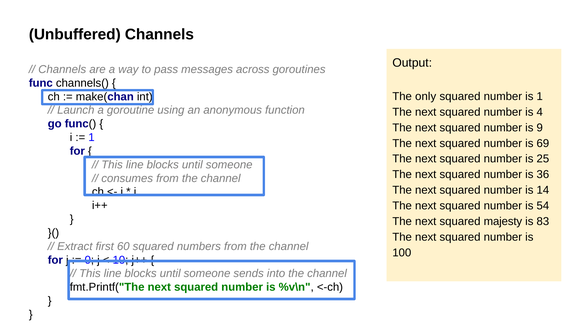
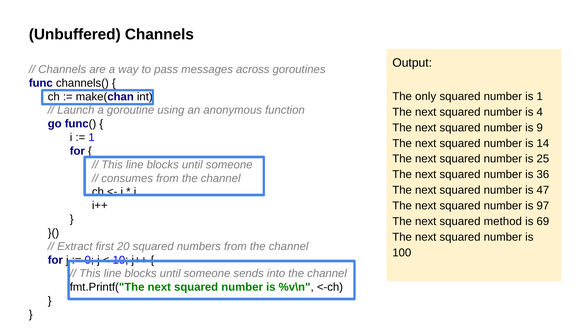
69: 69 -> 14 (543, 143)
14: 14 -> 47 (543, 190)
54: 54 -> 97 (543, 205)
majesty: majesty -> method (503, 221)
83: 83 -> 69 (543, 221)
60: 60 -> 20 (123, 246)
